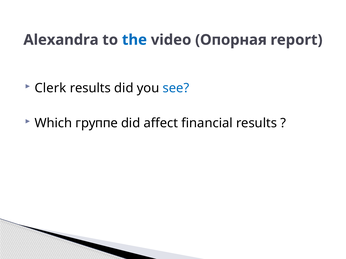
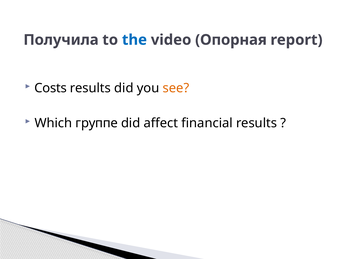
Alexandra: Alexandra -> Получила (61, 40)
Clerk: Clerk -> Costs (51, 88)
see colour: blue -> orange (176, 88)
